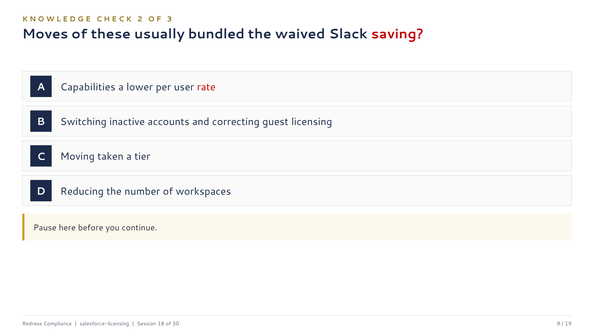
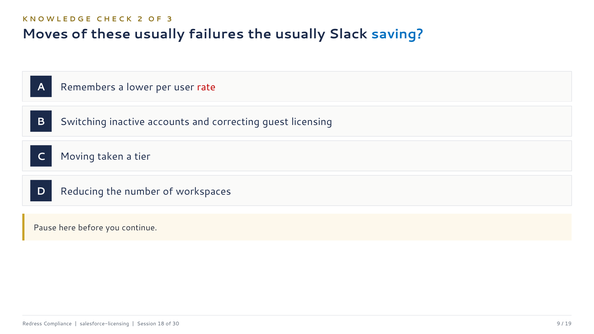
bundled: bundled -> failures (216, 34)
the waived: waived -> usually (300, 34)
saving colour: red -> blue (397, 34)
Capabilities: Capabilities -> Remembers (88, 87)
